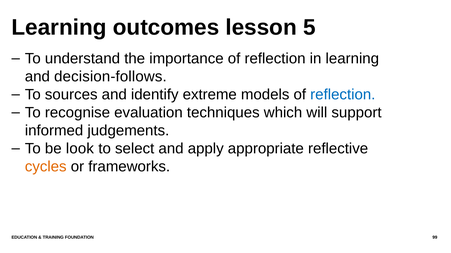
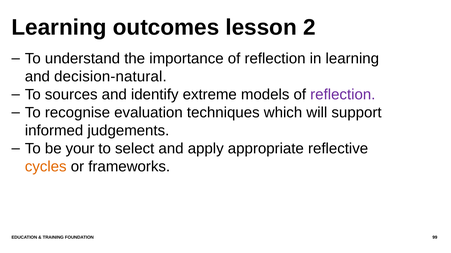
5: 5 -> 2 (309, 27)
decision-follows: decision-follows -> decision-natural (110, 77)
reflection colour: blue -> purple (343, 95)
look: look -> your (80, 149)
